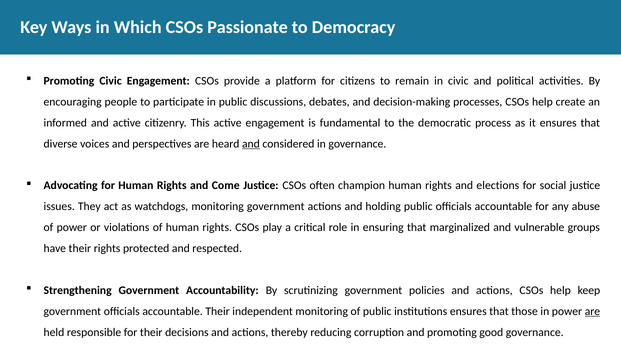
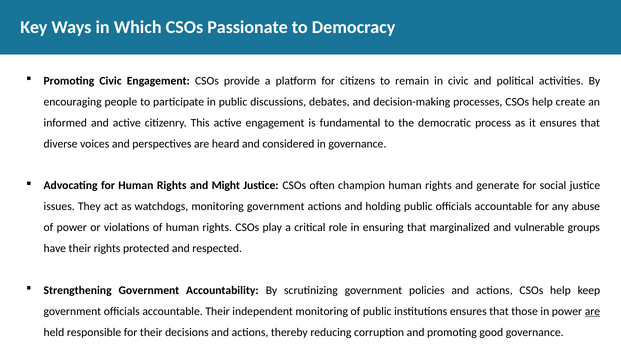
and underline: present -> none (251, 144)
Come: Come -> Might (226, 186)
elections: elections -> generate (498, 186)
